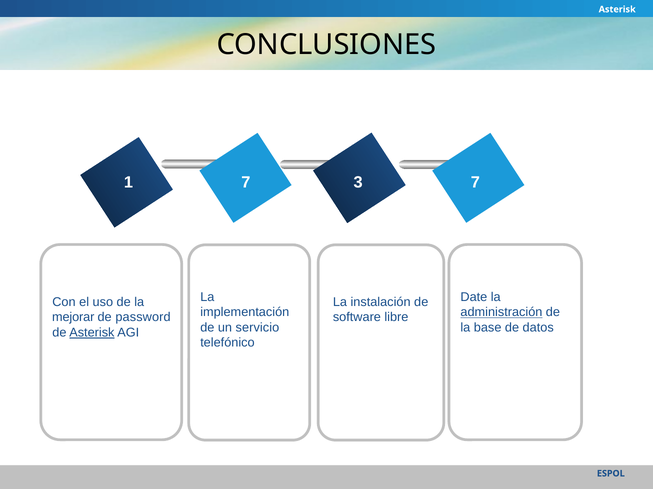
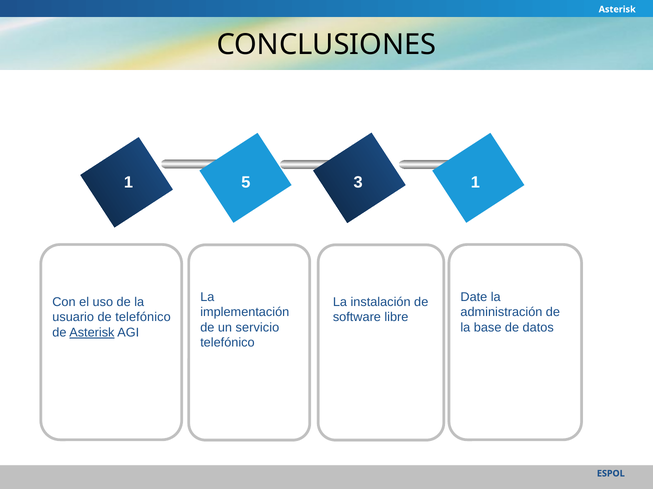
1 7: 7 -> 5 (246, 182)
3 7: 7 -> 1 (475, 182)
administración underline: present -> none (501, 313)
mejorar: mejorar -> usuario (73, 318)
de password: password -> telefónico (143, 318)
